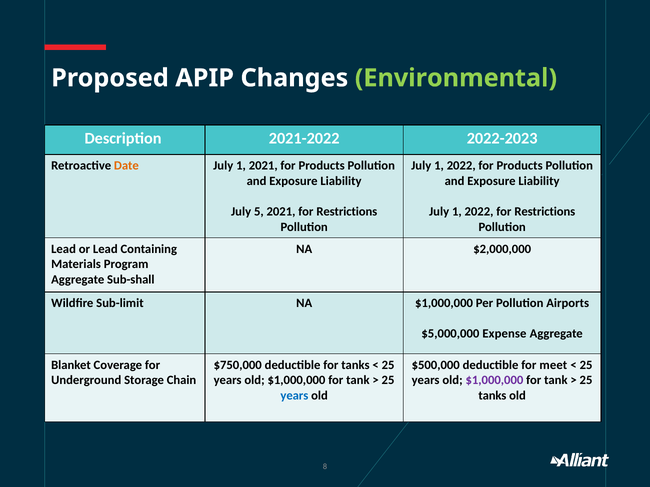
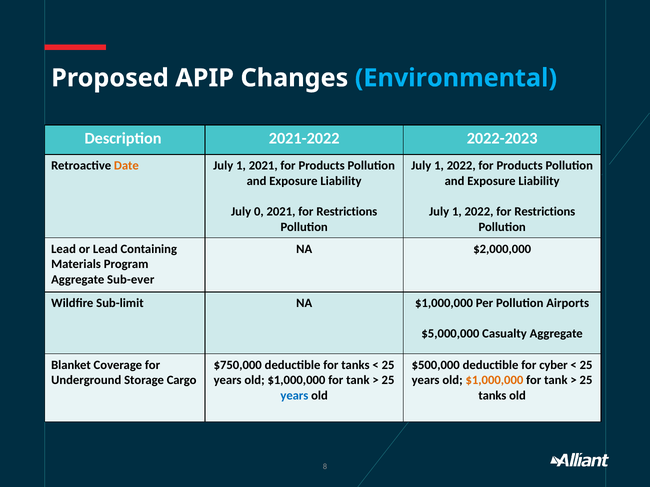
Environmental colour: light green -> light blue (456, 78)
5: 5 -> 0 (259, 212)
Sub-shall: Sub-shall -> Sub-ever (131, 280)
Expense: Expense -> Casualty (504, 334)
meet: meet -> cyber (553, 365)
Chain: Chain -> Cargo (182, 381)
$1,000,000 colour: purple -> orange (494, 381)
